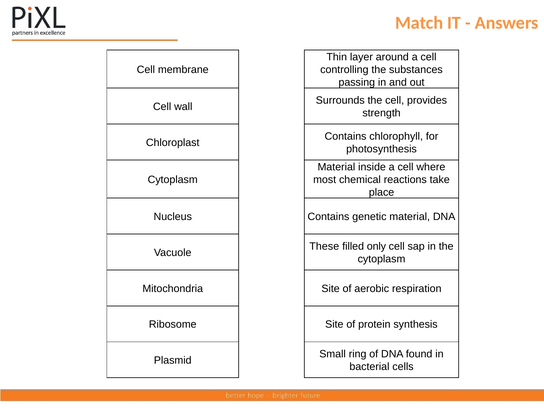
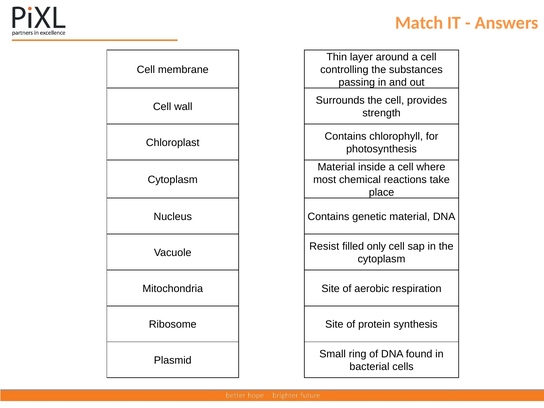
These: These -> Resist (324, 246)
